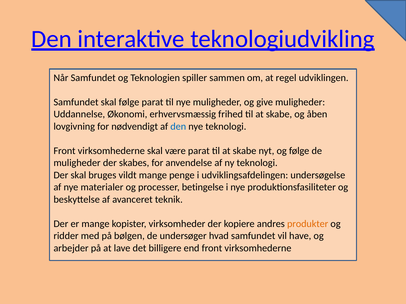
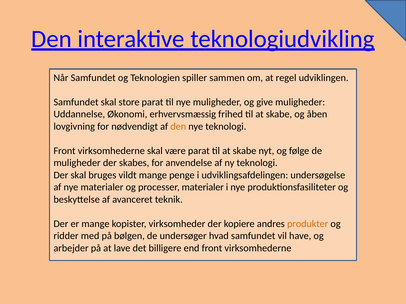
skal følge: følge -> store (129, 102)
den colour: blue -> orange (178, 127)
processer betingelse: betingelse -> materialer (203, 188)
